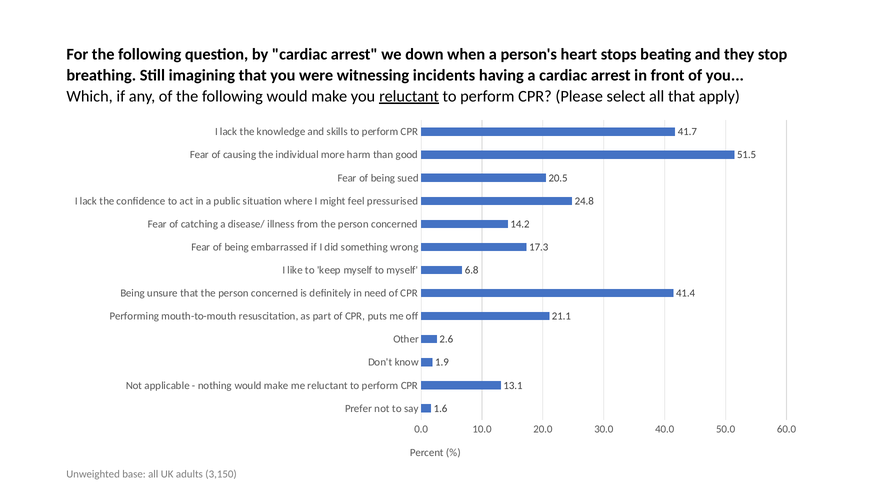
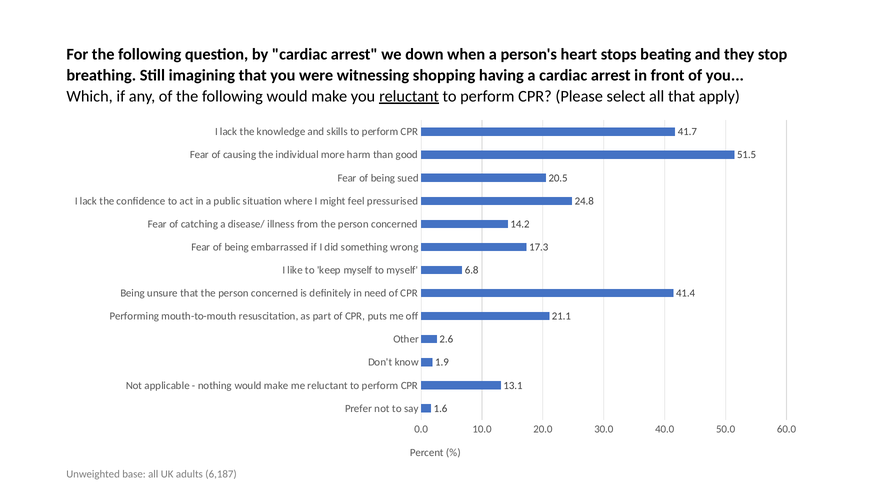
incidents: incidents -> shopping (444, 75)
3,150: 3,150 -> 6,187 (221, 474)
